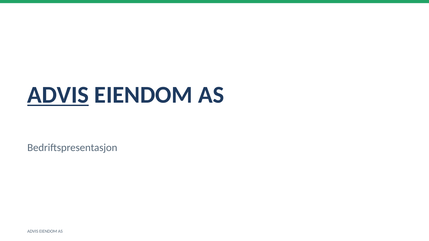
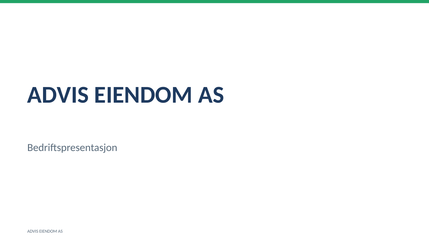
ADVIS underline: present -> none (58, 95)
